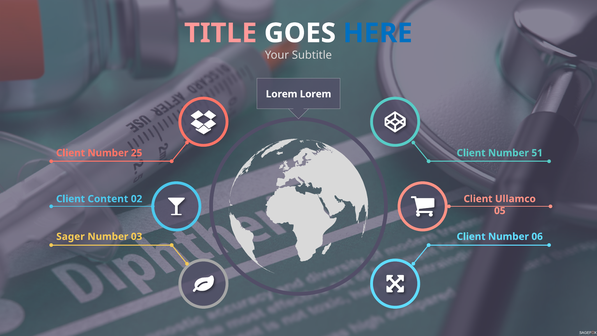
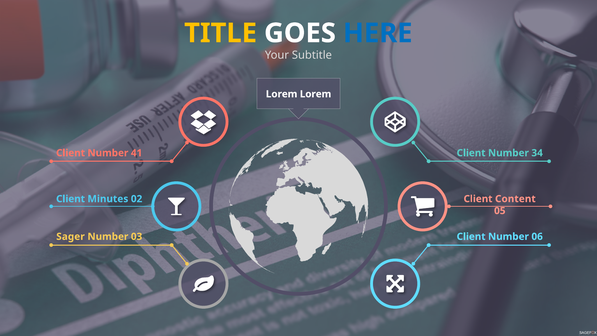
TITLE colour: pink -> yellow (221, 33)
25: 25 -> 41 (137, 153)
51: 51 -> 34 (537, 153)
Ullamco: Ullamco -> Content (515, 199)
Content: Content -> Minutes (108, 199)
